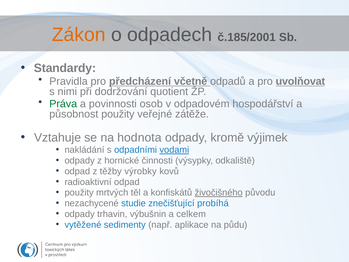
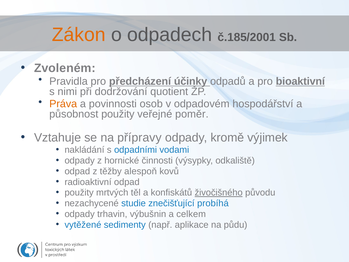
Standardy: Standardy -> Zvoleném (65, 68)
včetně: včetně -> účinky (191, 81)
uvolňovat: uvolňovat -> bioaktivní (300, 81)
Práva colour: green -> orange (63, 104)
zátěže: zátěže -> poměr (192, 114)
hodnota: hodnota -> přípravy (139, 138)
vodami underline: present -> none (174, 150)
výrobky: výrobky -> alespoň (141, 171)
